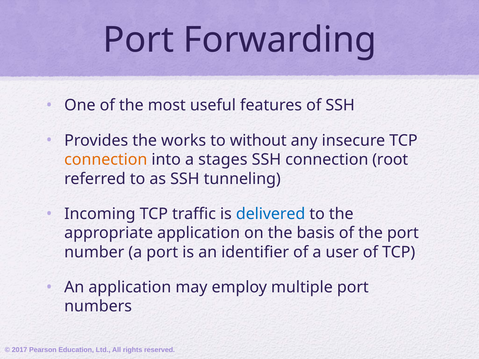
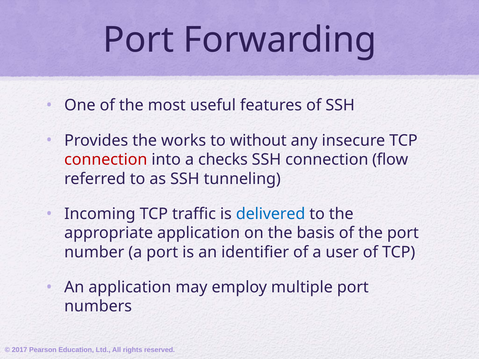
connection colour: orange -> red (106, 160)
stages: stages -> checks (223, 160)
root: root -> flow (390, 160)
